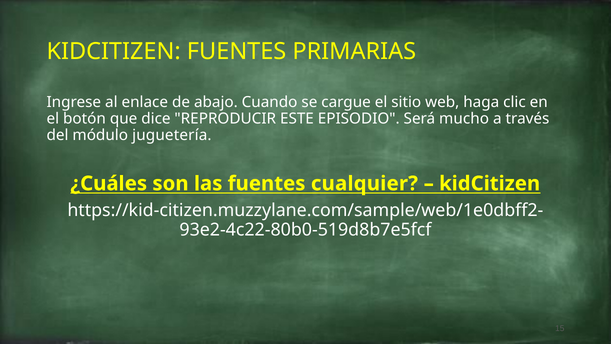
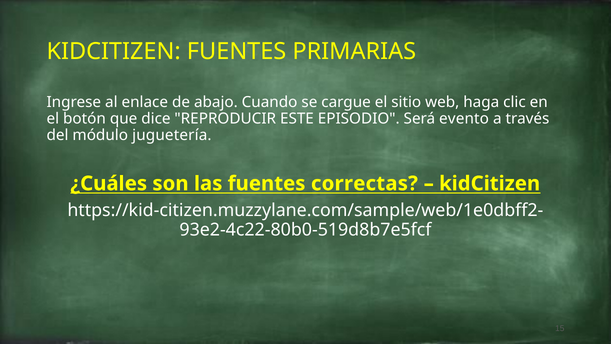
mucho: mucho -> evento (464, 118)
cualquier: cualquier -> correctas (364, 183)
